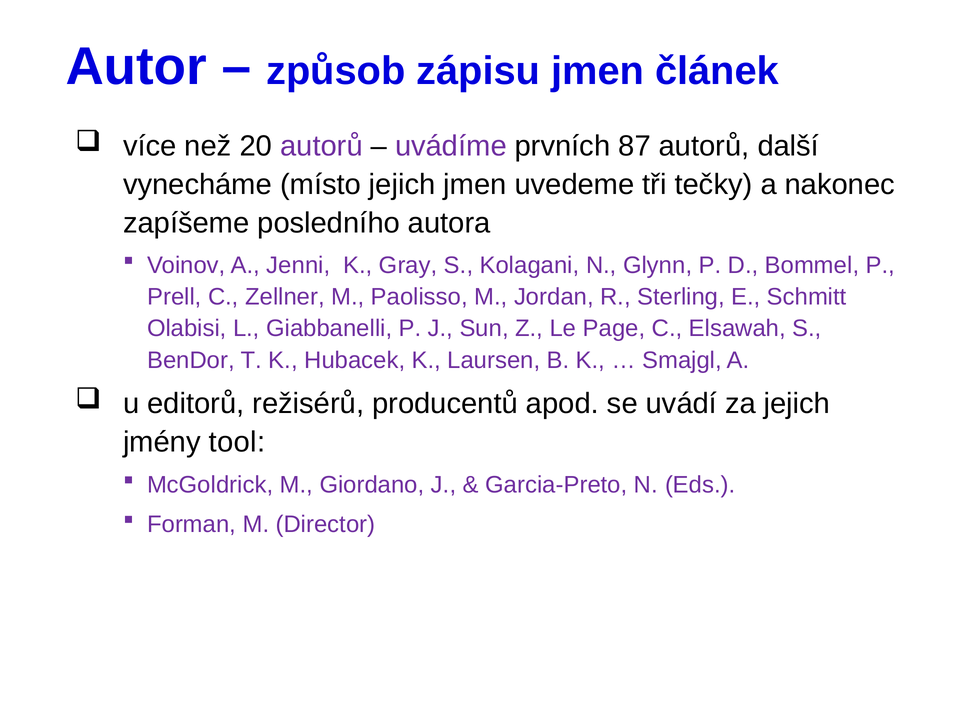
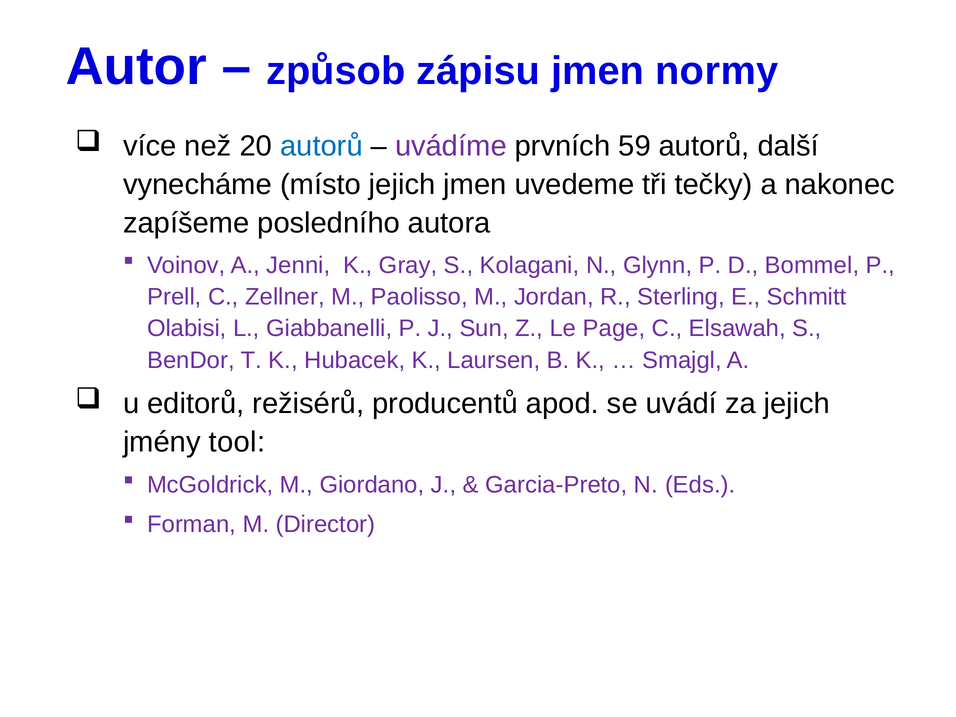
článek: článek -> normy (717, 71)
autorů colour: purple -> blue (321, 146)
87: 87 -> 59 (635, 146)
